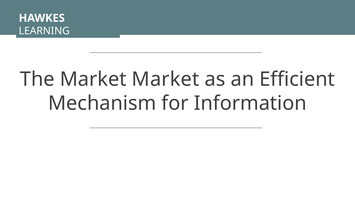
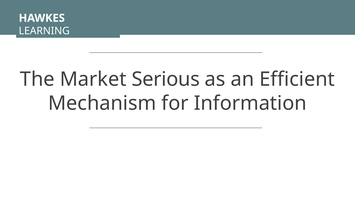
Market Market: Market -> Serious (166, 79)
